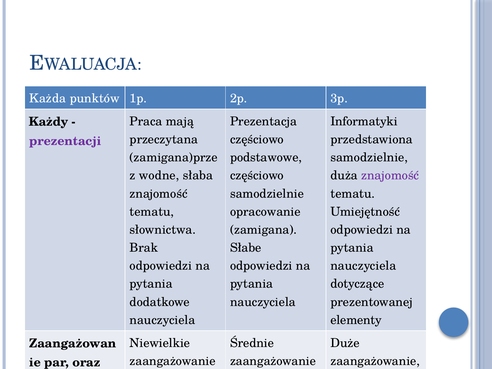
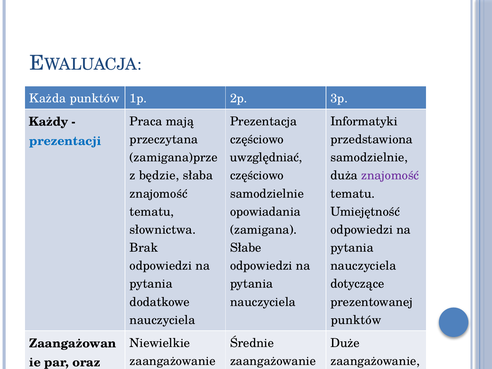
prezentacji colour: purple -> blue (65, 141)
podstawowe: podstawowe -> uwzględniać (266, 158)
wodne: wodne -> będzie (159, 176)
opracowanie: opracowanie -> opowiadania (265, 212)
elementy: elementy -> punktów (356, 320)
